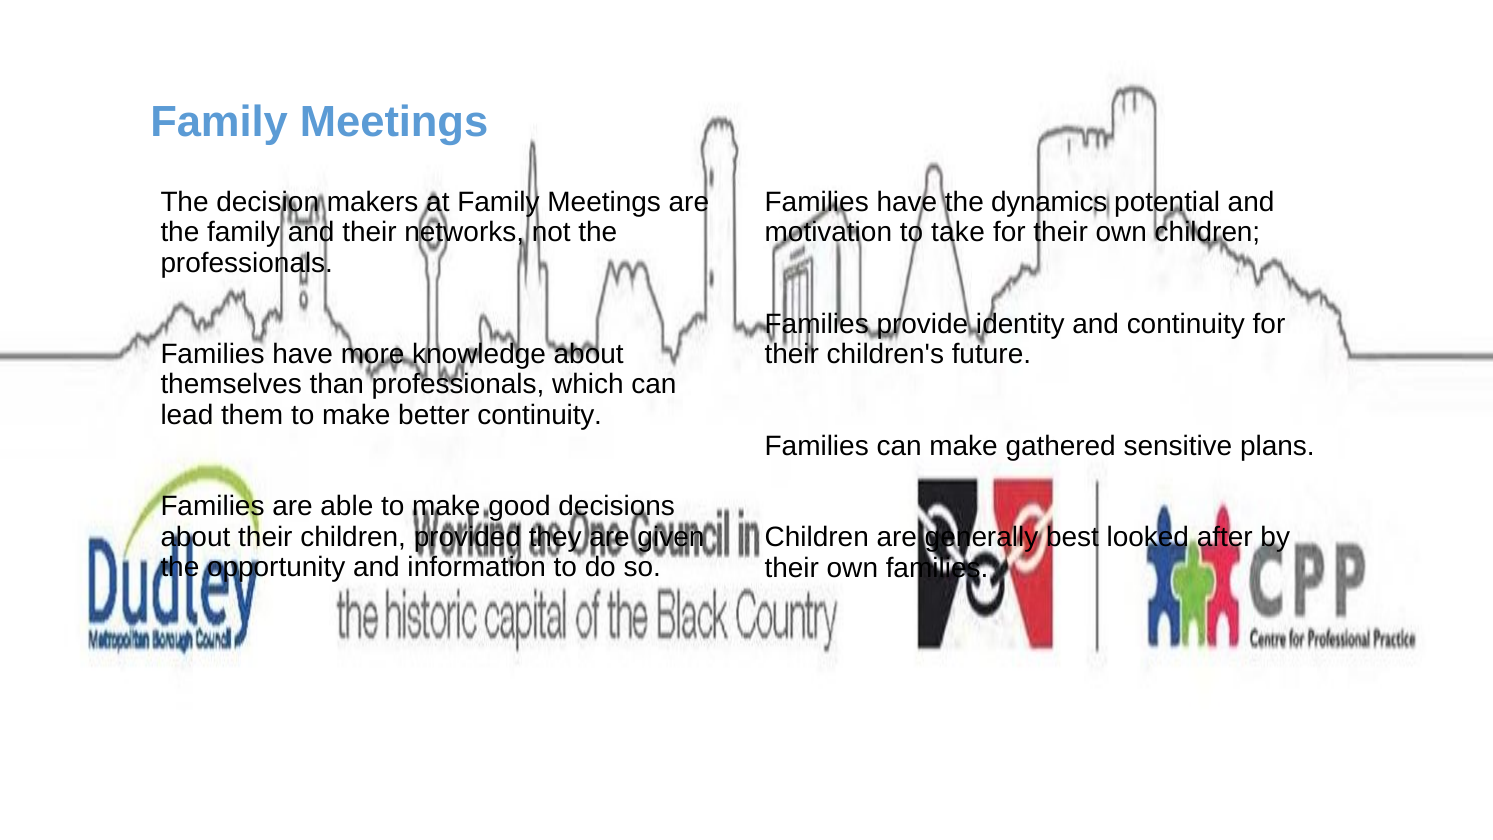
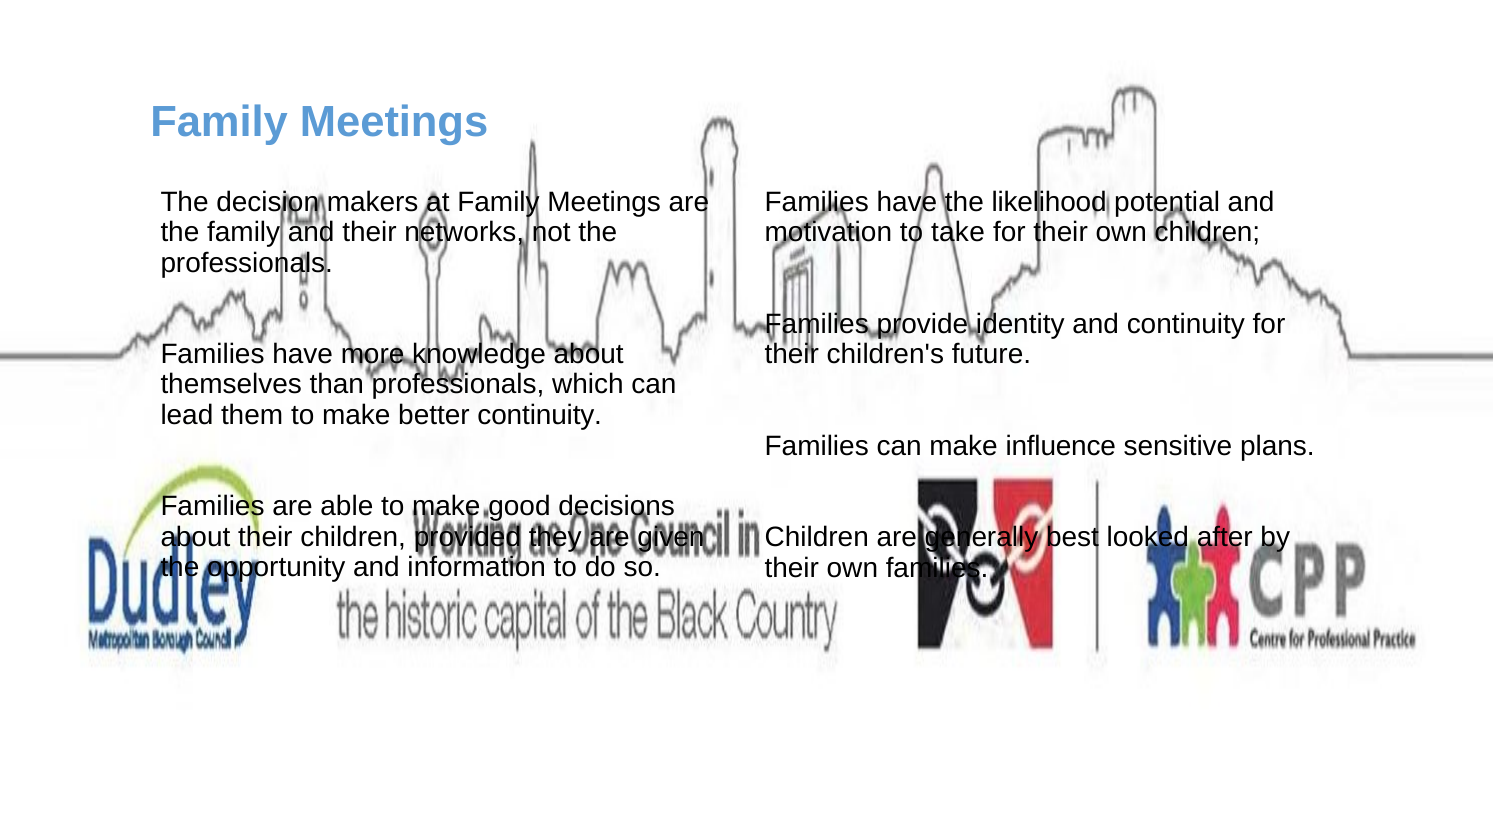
dynamics: dynamics -> likelihood (1049, 202)
gathered: gathered -> influence (1061, 446)
